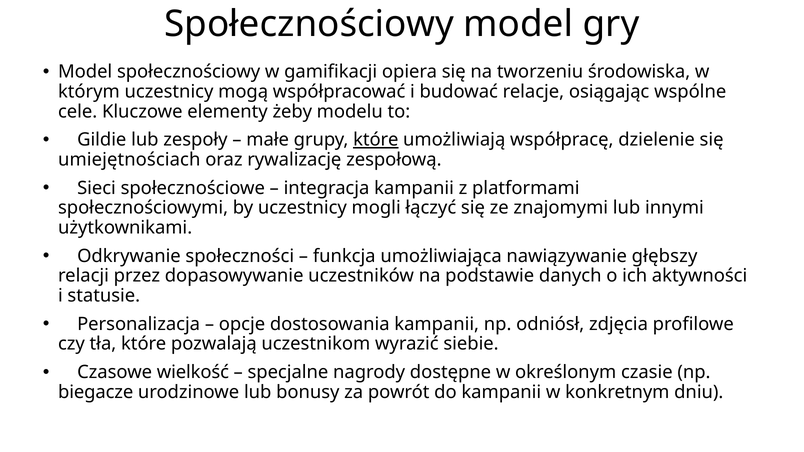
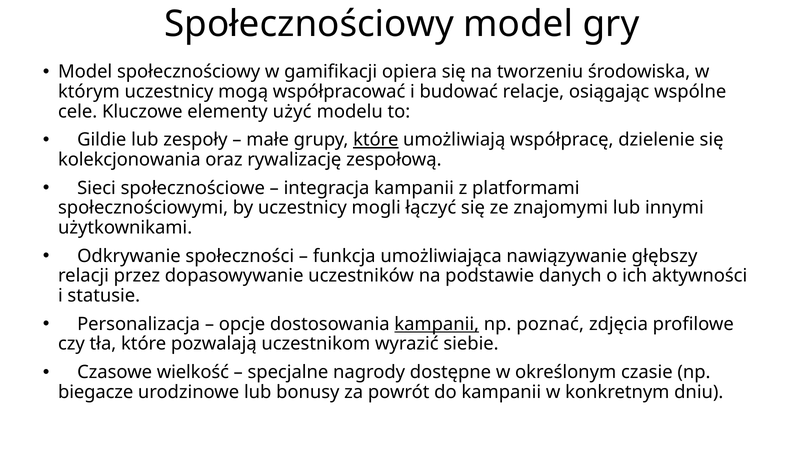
żeby: żeby -> użyć (292, 112)
umiejętnościach: umiejętnościach -> kolekcjonowania (129, 160)
kampanii underline: none -> present (437, 324)
odniósł: odniósł -> poznać (550, 324)
